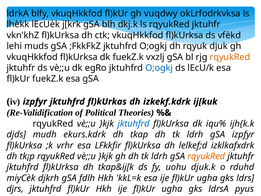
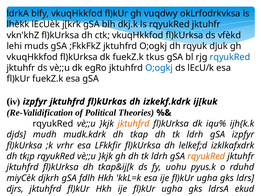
vxzlj: vxzlj -> tkus (155, 57)
rqyukRed colour: orange -> blue (230, 57)
jktuhfrd colour: blue -> orange (134, 123)
ekurs.kdrk: ekurs.kdrk -> mudk.kdrk (85, 134)
djuk.k: djuk.k -> pyus.k (203, 167)
pyus: pyus -> ekud (245, 189)
